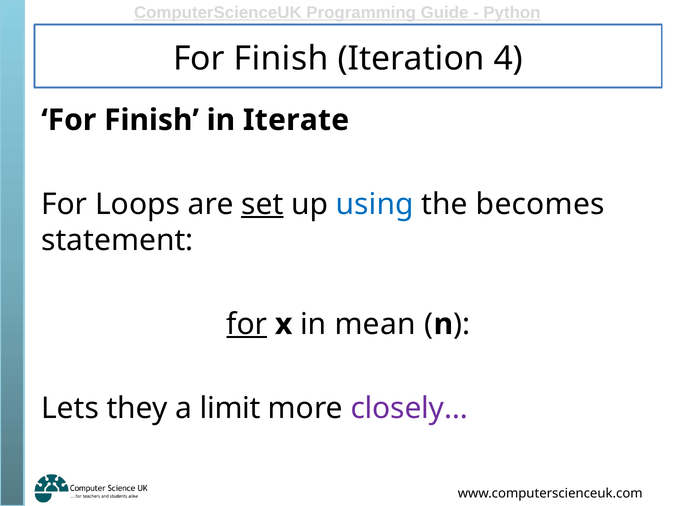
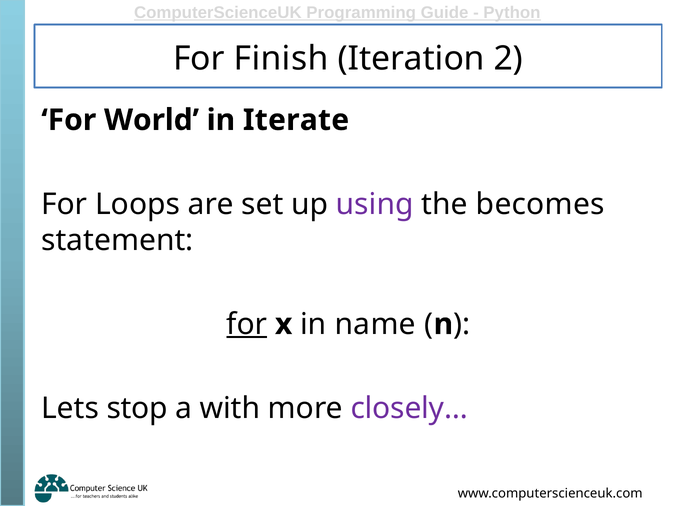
4: 4 -> 2 (508, 58)
Finish: Finish -> World (152, 120)
set underline: present -> none (262, 204)
using colour: blue -> purple (375, 204)
mean: mean -> name (375, 324)
they: they -> stop (137, 408)
limit: limit -> with (230, 408)
